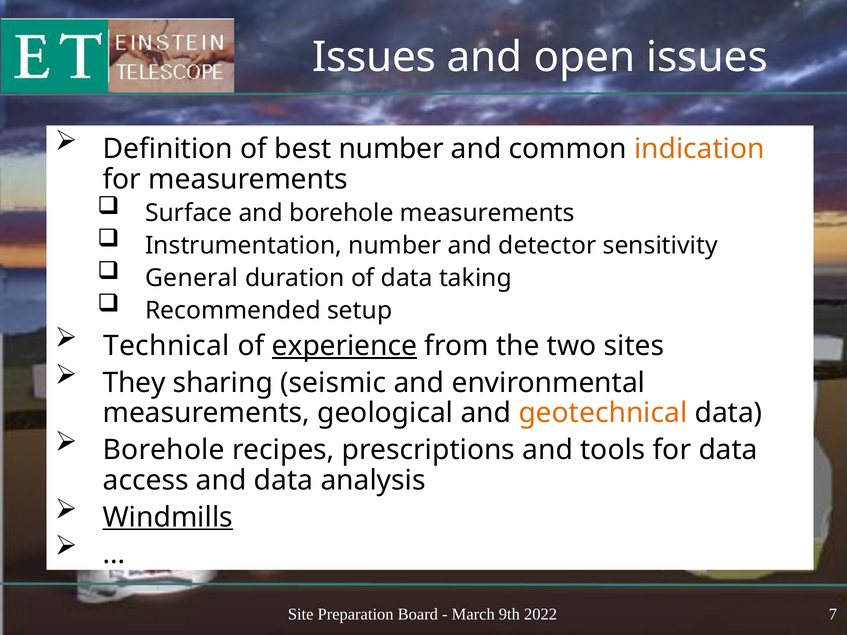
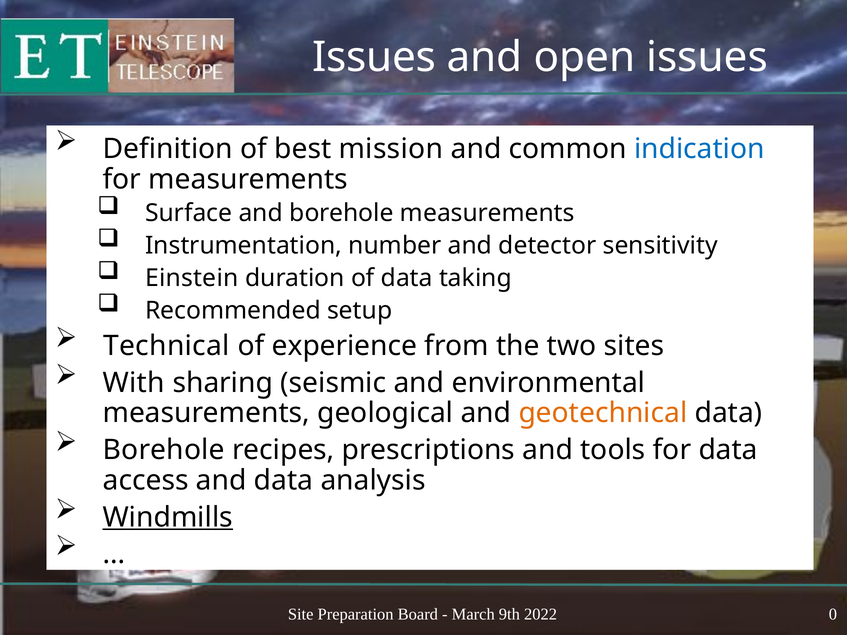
best number: number -> mission (391, 149)
indication colour: orange -> blue (699, 149)
General: General -> Einstein (192, 278)
experience underline: present -> none (344, 346)
They: They -> With (134, 383)
7: 7 -> 0 (833, 614)
